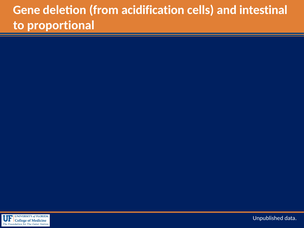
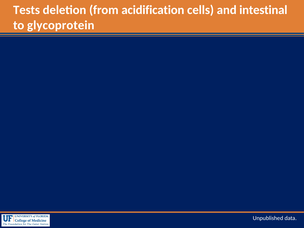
Gene: Gene -> Tests (27, 10)
proportional: proportional -> glycoprotein (61, 25)
